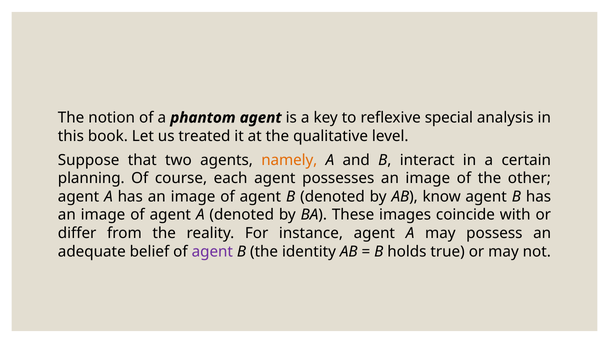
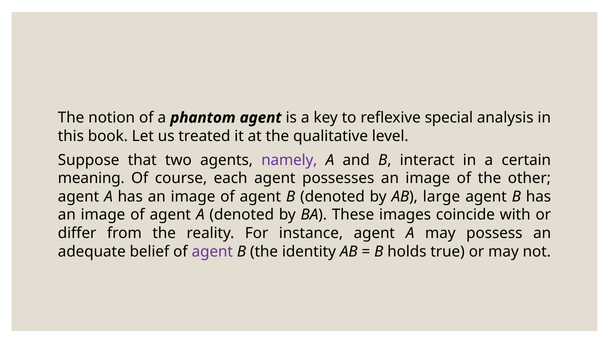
namely colour: orange -> purple (289, 160)
planning: planning -> meaning (91, 178)
know: know -> large (442, 196)
